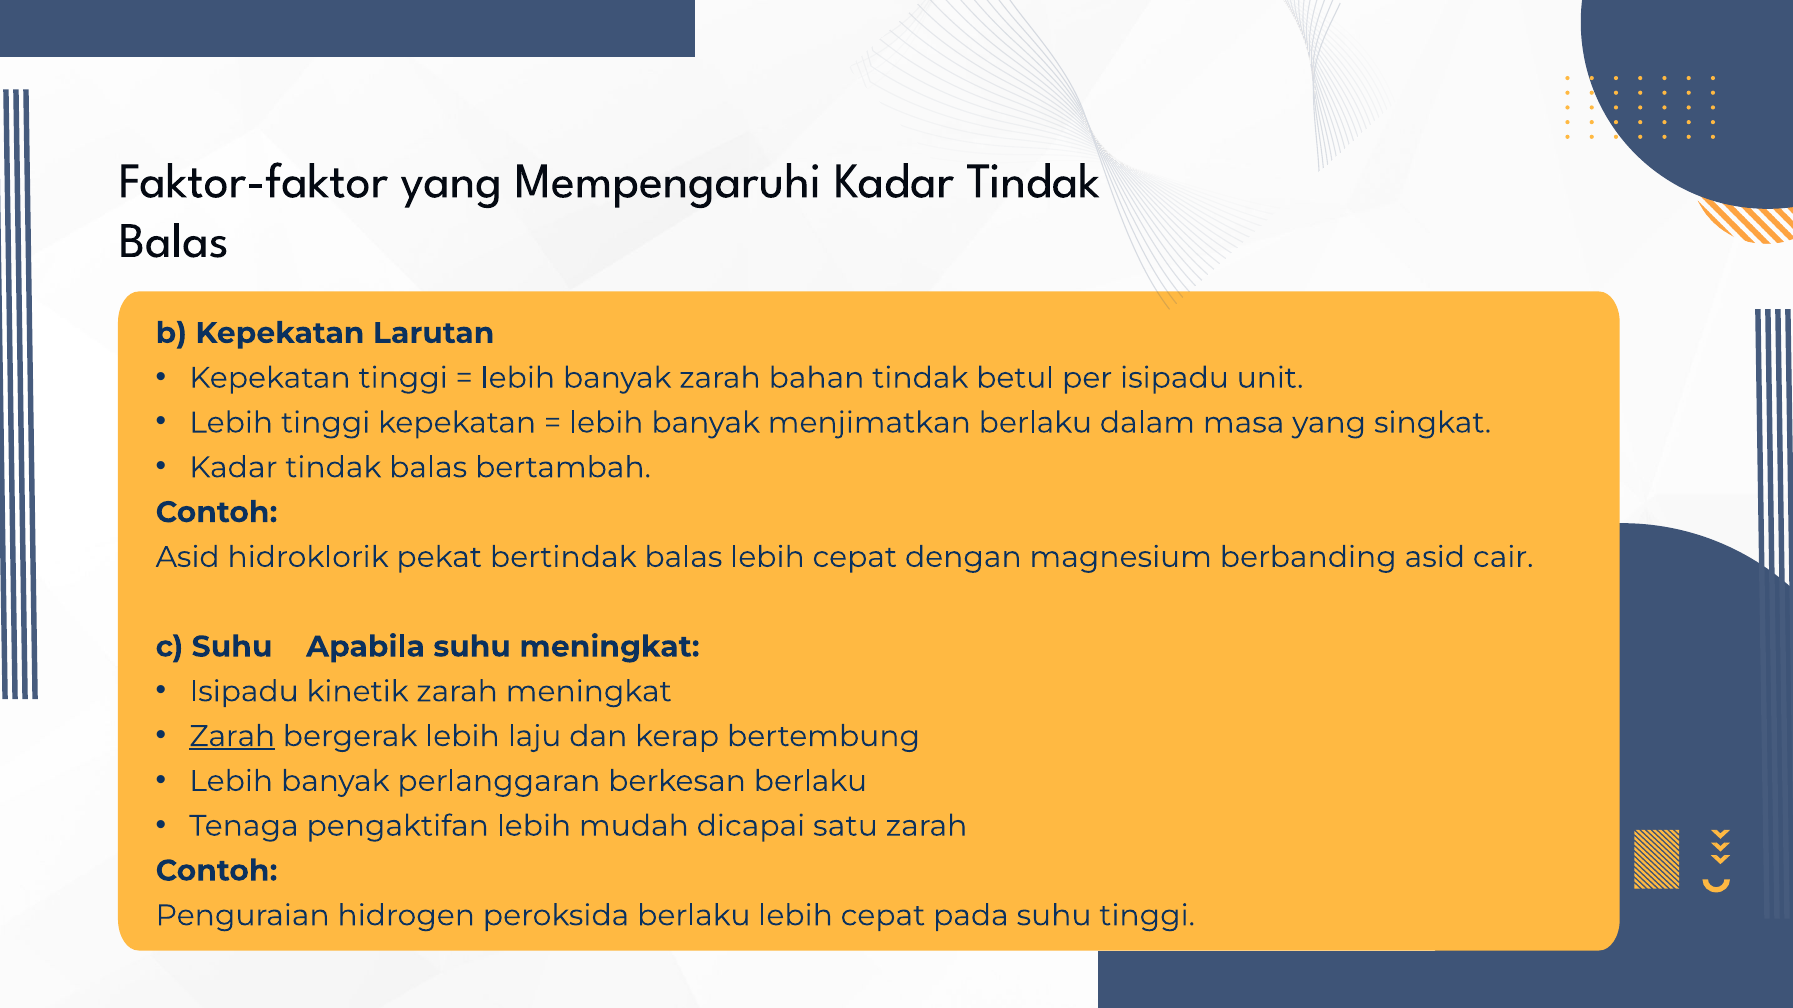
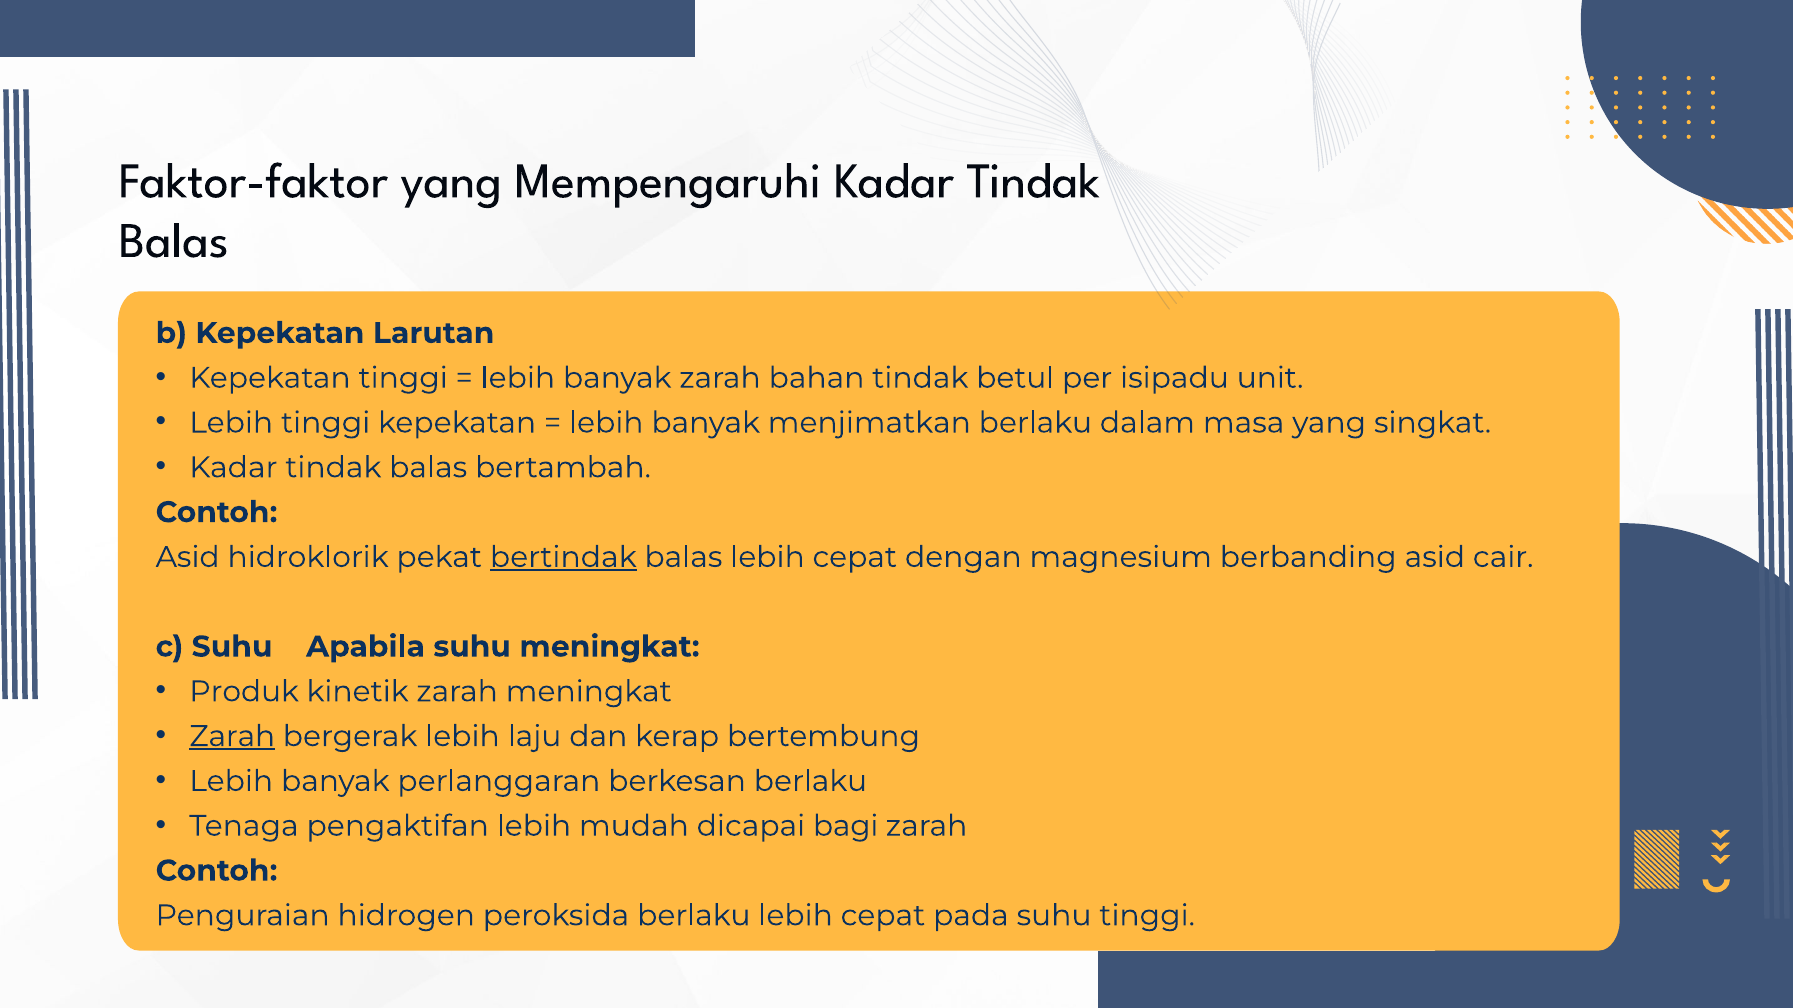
bertindak underline: none -> present (563, 557)
Isipadu: Isipadu -> Produk (244, 692)
satu: satu -> bagi (846, 826)
